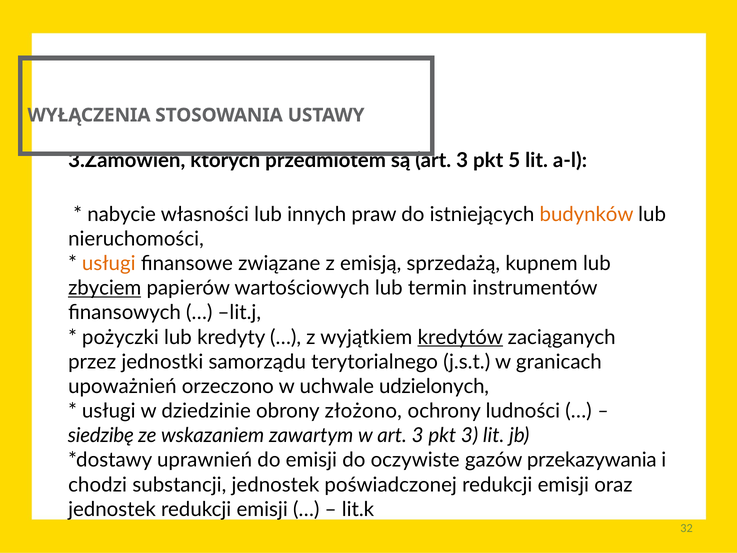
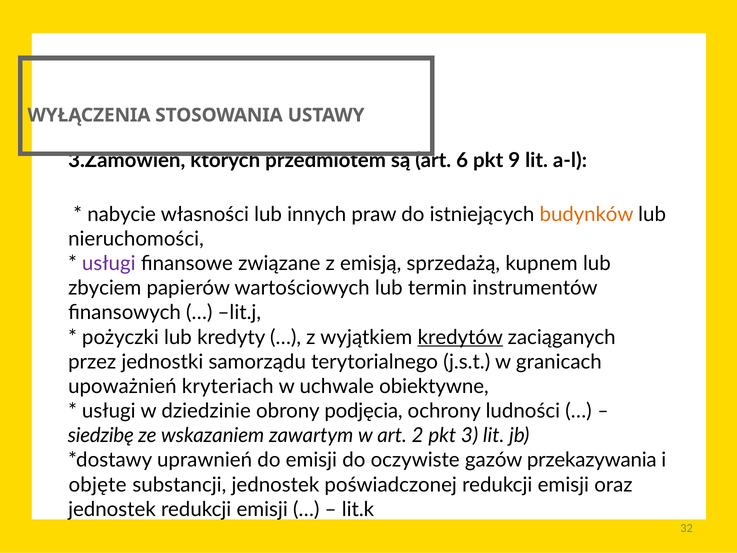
3: 3 -> 6 (462, 160)
5: 5 -> 9 (514, 160)
usługi colour: orange -> purple (109, 263)
zbyciem underline: present -> none (105, 288)
orzeczono: orzeczono -> kryteriach (228, 386)
udzielonych: udzielonych -> obiektywne (434, 386)
złożono: złożono -> podjęcia (364, 411)
w art 3: 3 -> 2 (418, 435)
chodzi: chodzi -> objęte (98, 485)
